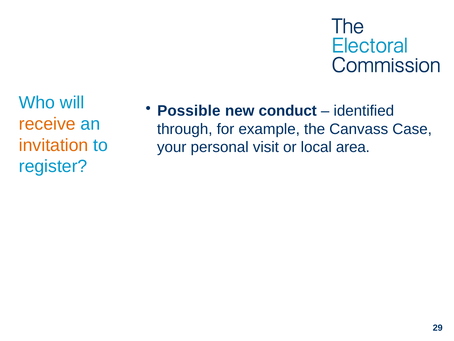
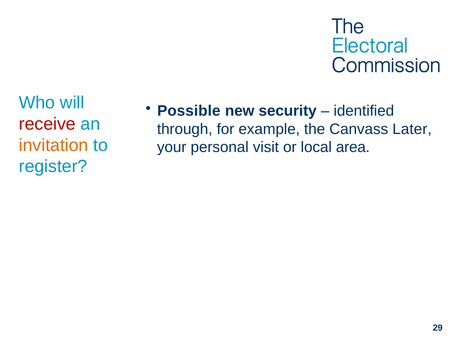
conduct: conduct -> security (288, 111)
receive colour: orange -> red (47, 124)
Case: Case -> Later (412, 129)
